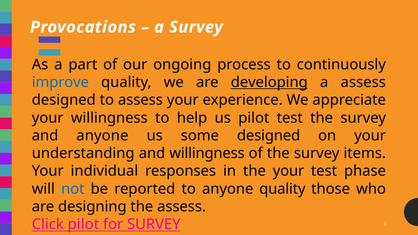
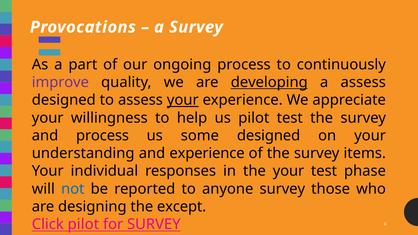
improve colour: blue -> purple (60, 82)
your underline: none -> present (183, 100)
and anyone: anyone -> process (103, 136)
and willingness: willingness -> experience (207, 153)
anyone quality: quality -> survey (282, 189)
the assess: assess -> except (182, 207)
